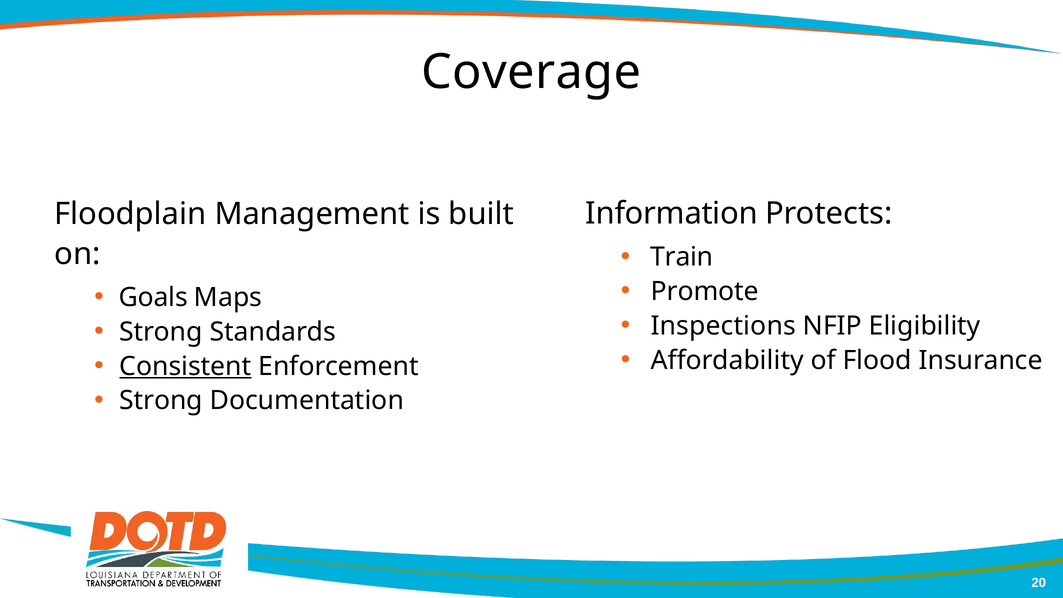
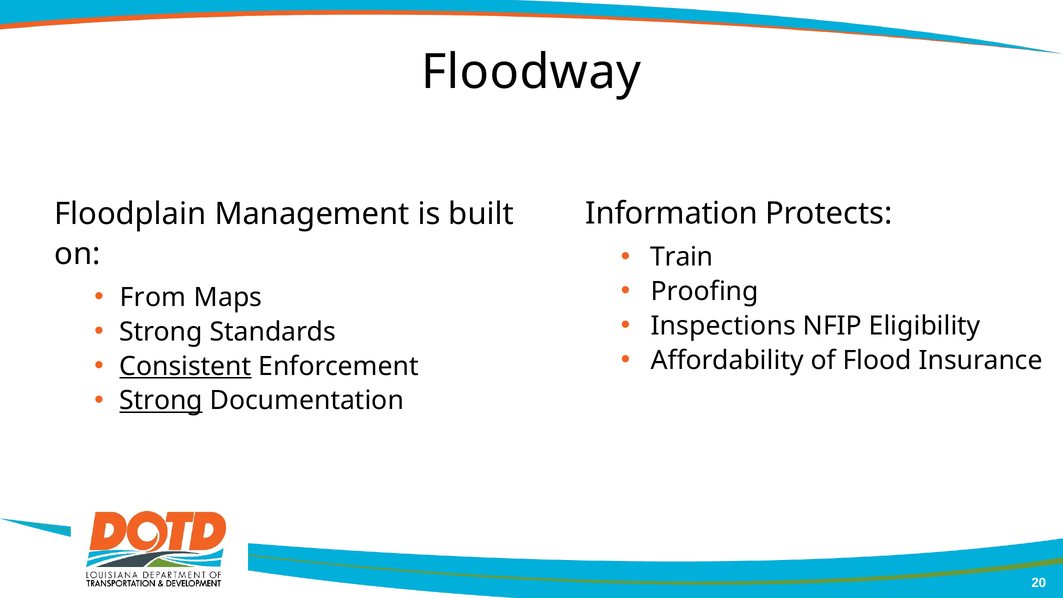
Coverage: Coverage -> Floodway (531, 72)
Promote: Promote -> Proofing (705, 292)
Goals: Goals -> From (153, 297)
Strong underline: none -> present (161, 401)
